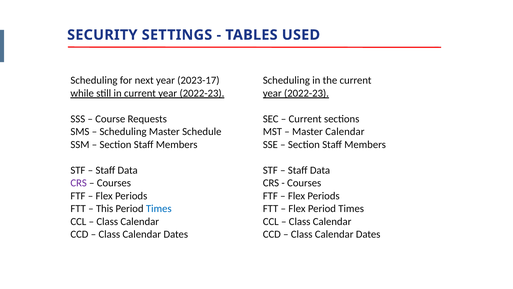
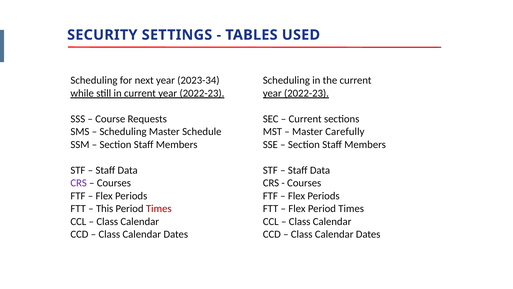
2023-17: 2023-17 -> 2023-34 (198, 80)
Master Calendar: Calendar -> Carefully (345, 132)
Times colour: blue -> red (159, 208)
